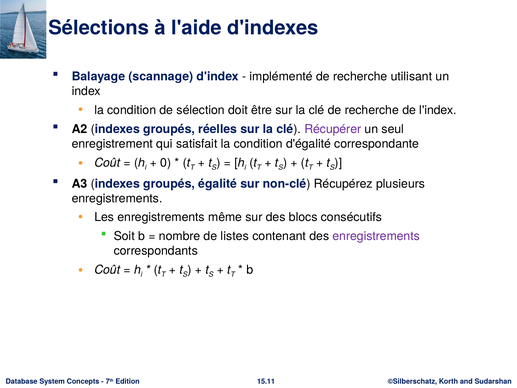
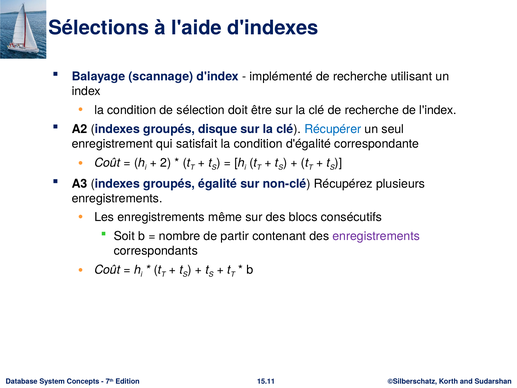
réelles: réelles -> disque (218, 129)
Récupérer colour: purple -> blue (333, 129)
0: 0 -> 2 (166, 163)
listes: listes -> partir (235, 236)
